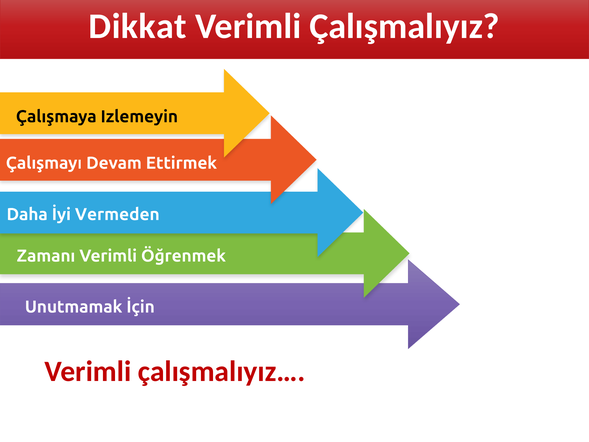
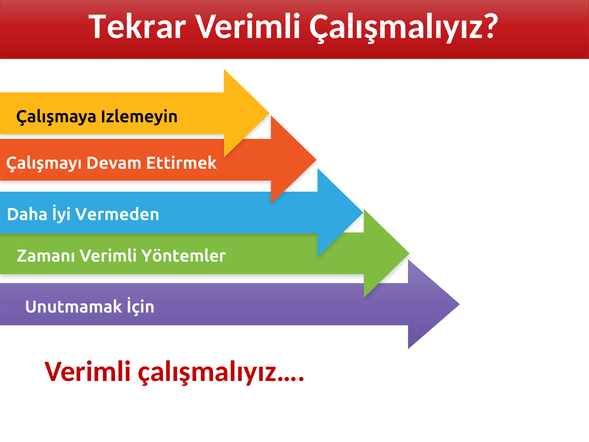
Dikkat: Dikkat -> Tekrar (138, 26)
Öğrenmek: Öğrenmek -> Yöntemler (184, 256)
